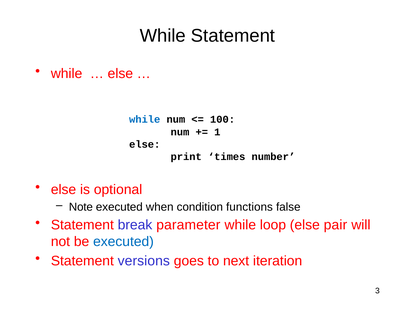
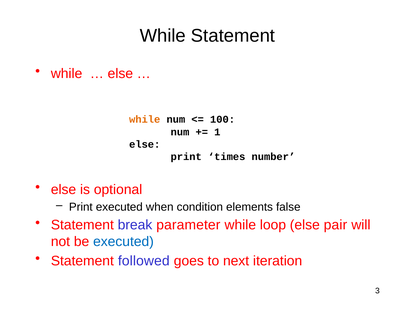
while colour: blue -> orange (145, 120)
Note: Note -> Print (81, 207)
functions: functions -> elements (250, 207)
versions: versions -> followed (144, 261)
